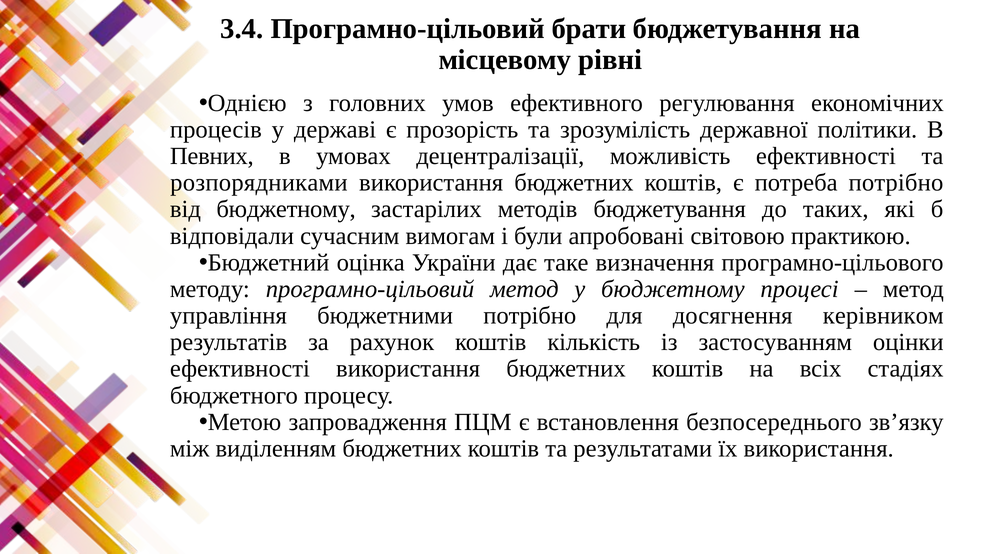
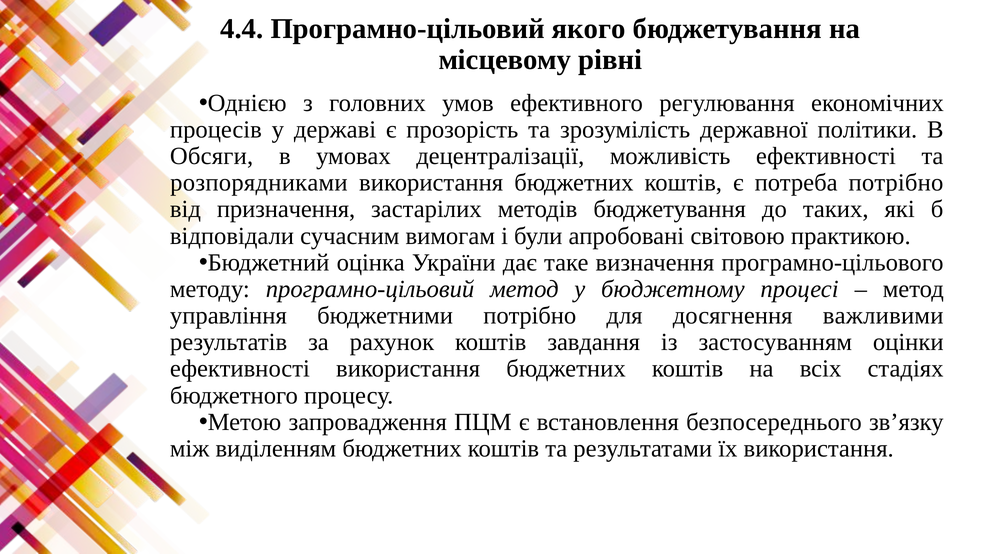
3.4: 3.4 -> 4.4 (242, 29)
брати: брати -> якого (589, 29)
Певних: Певних -> Обсяги (212, 156)
від бюджетному: бюджетному -> призначення (286, 210)
керівником: керівником -> важливими (883, 316)
кількість: кількість -> завдання (594, 343)
